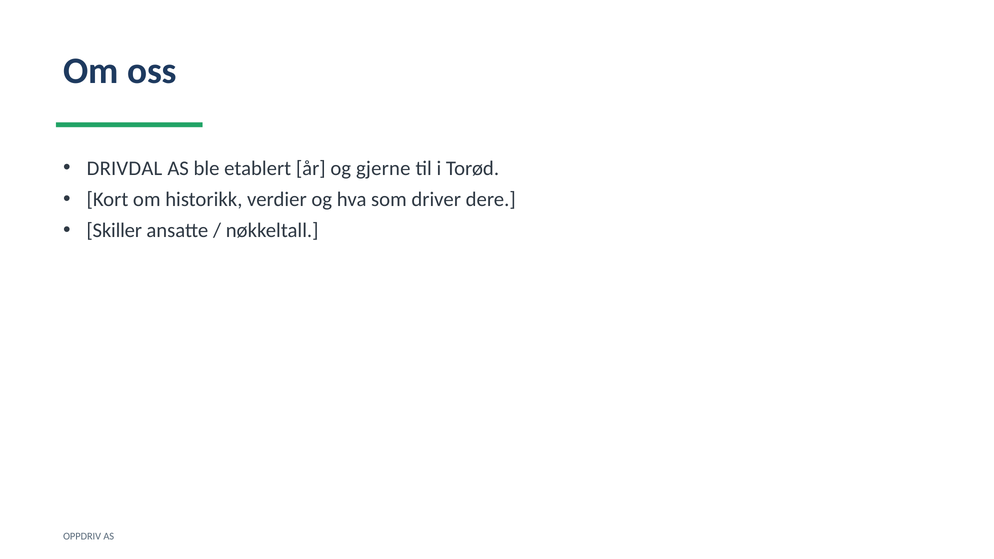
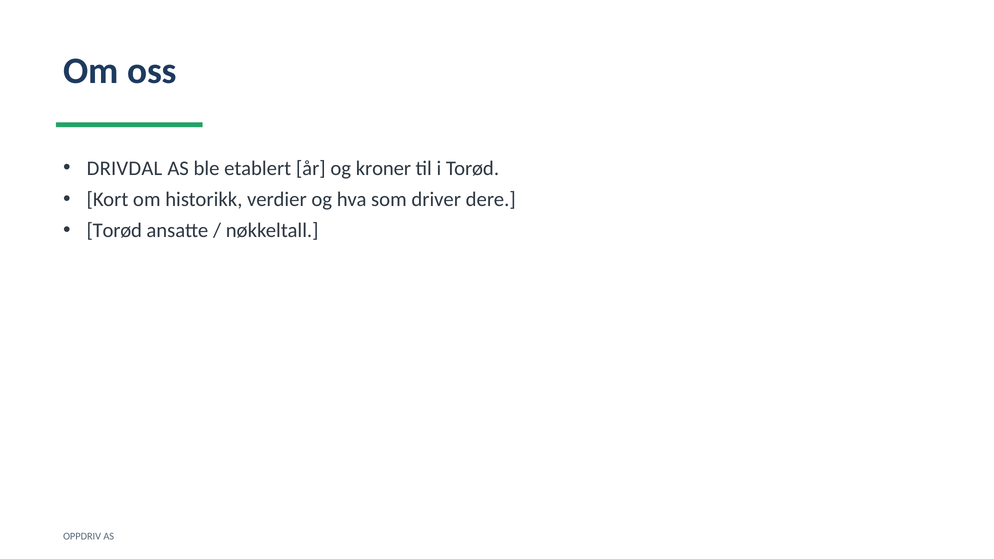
gjerne: gjerne -> kroner (383, 168)
Skiller: Skiller -> Torød (114, 231)
